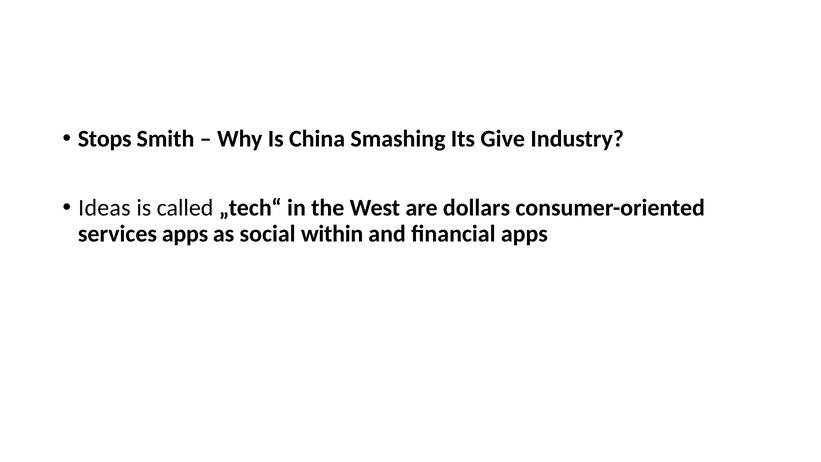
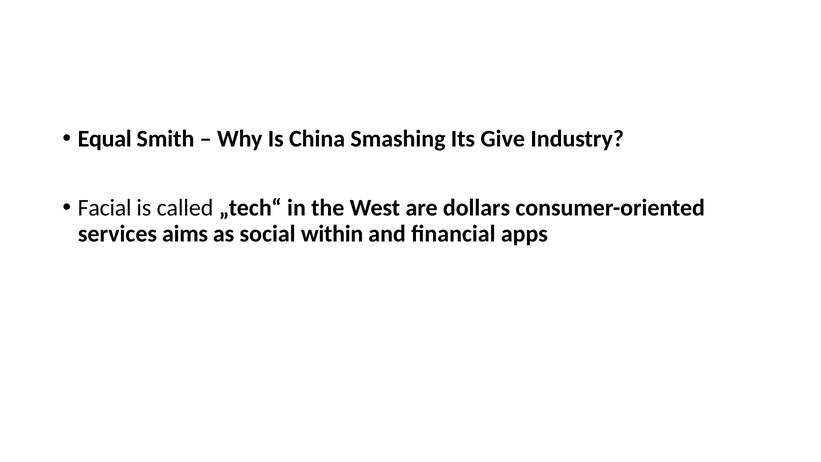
Stops: Stops -> Equal (105, 139)
Ideas: Ideas -> Facial (105, 208)
services apps: apps -> aims (185, 234)
